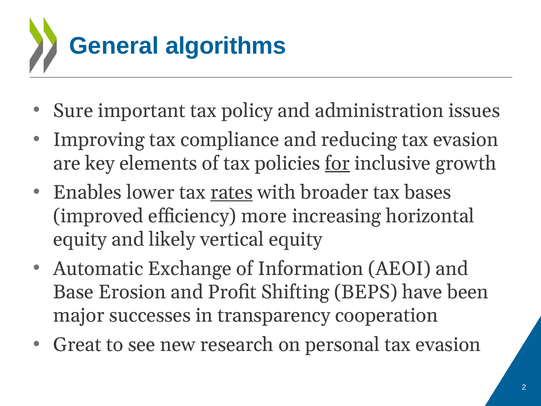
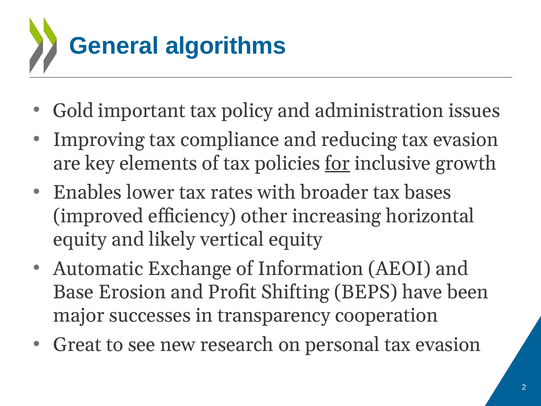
Sure: Sure -> Gold (73, 111)
rates underline: present -> none (232, 192)
more: more -> other (264, 216)
